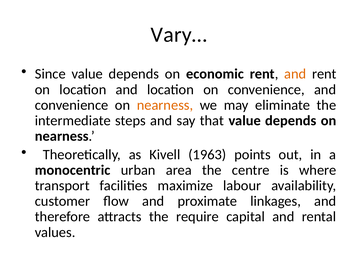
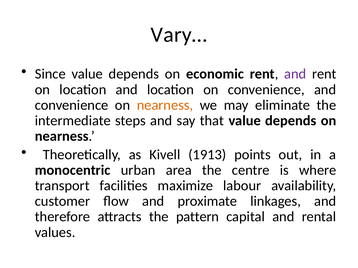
and colour: orange -> purple (295, 74)
1963: 1963 -> 1913 (207, 155)
require: require -> pattern (198, 217)
